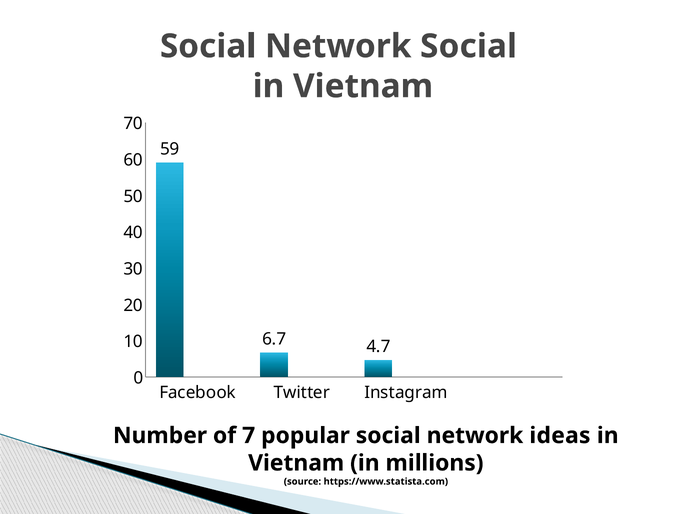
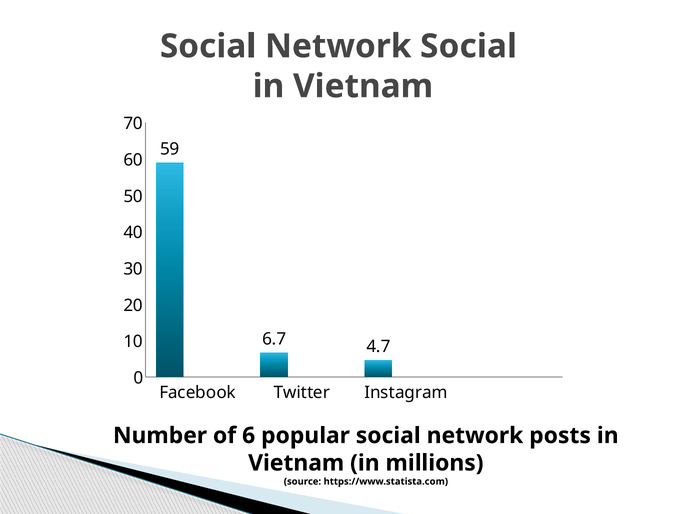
7: 7 -> 6 (249, 436)
ideas: ideas -> posts (560, 436)
